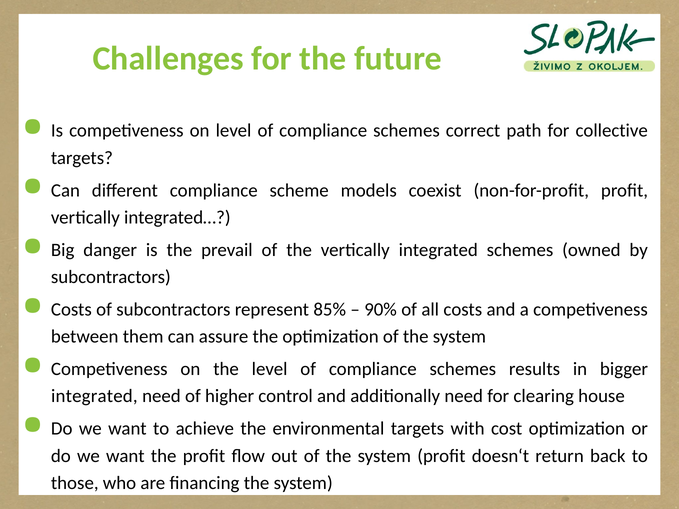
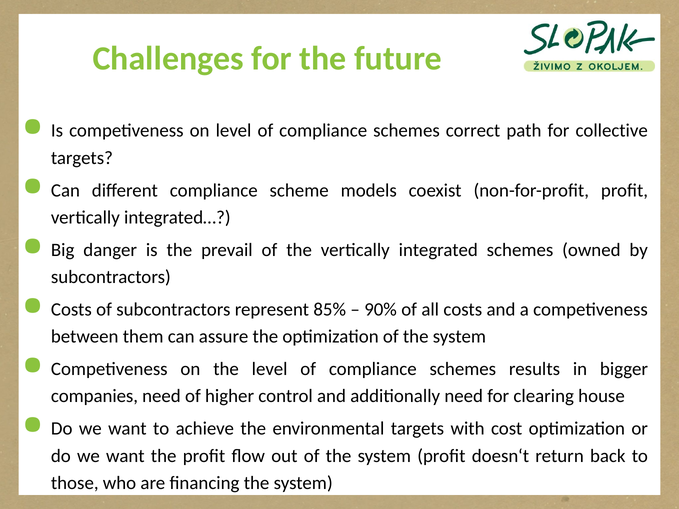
integrated: integrated -> companies (94, 396)
